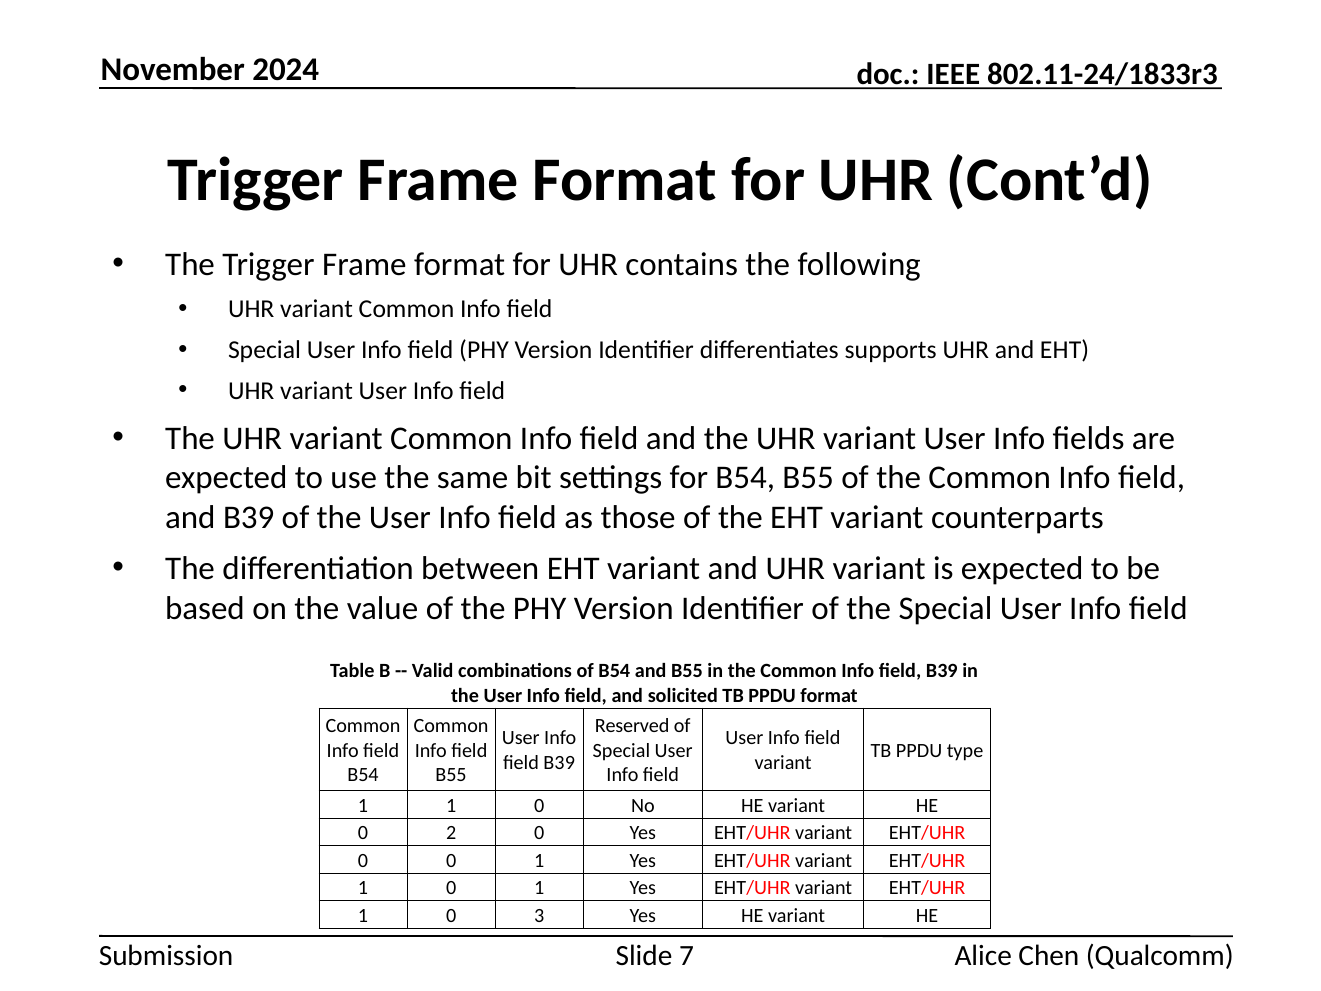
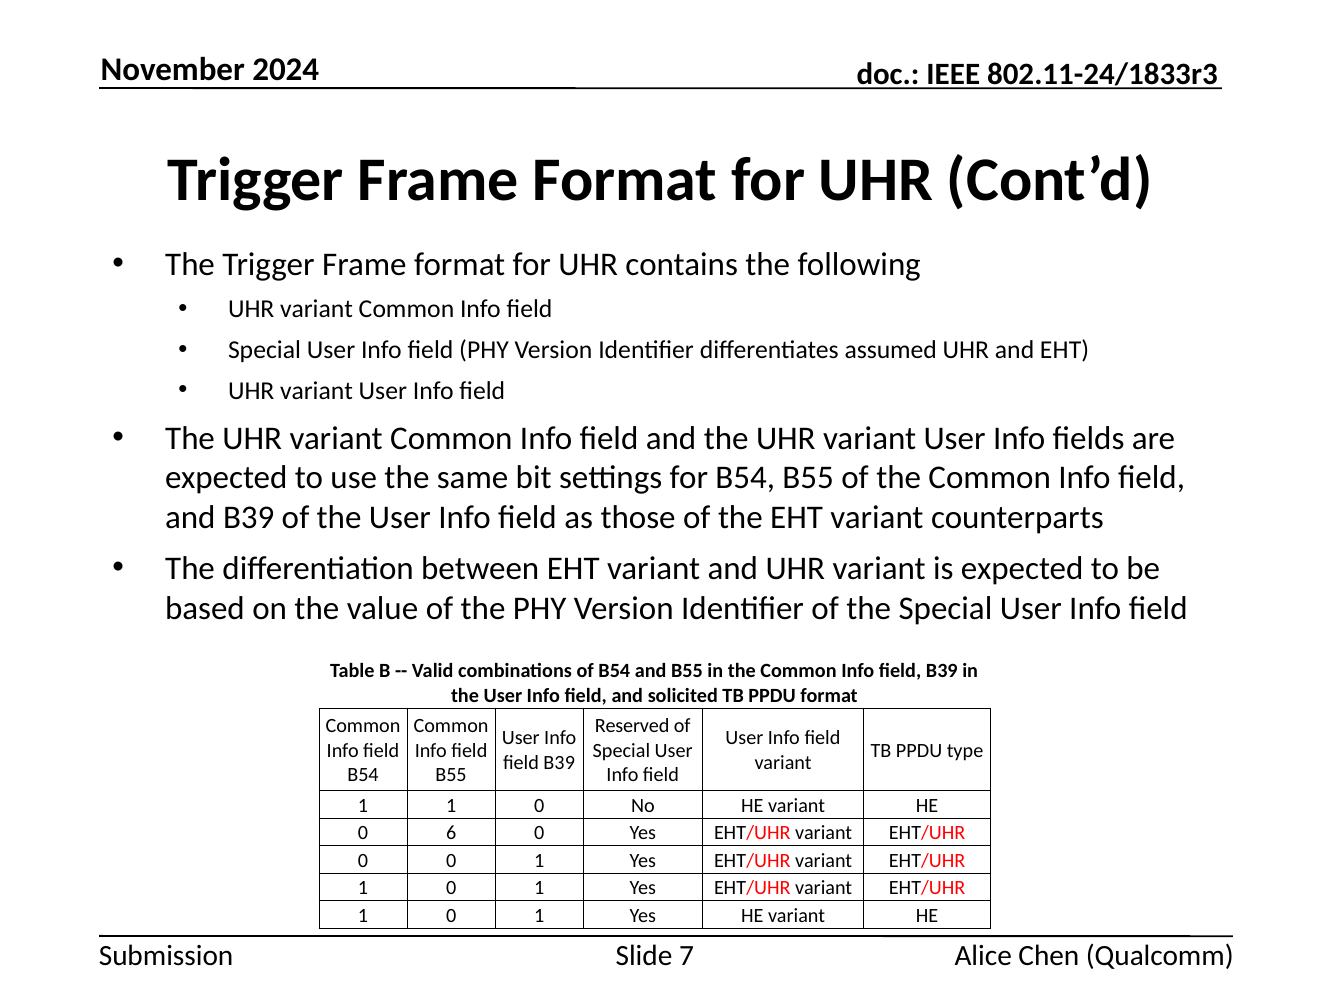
supports: supports -> assumed (891, 350)
2: 2 -> 6 (451, 833)
3: 3 -> 1 (539, 915)
